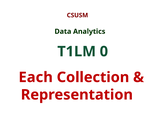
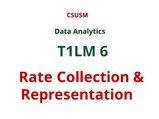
0: 0 -> 6 (104, 52)
Each: Each -> Rate (36, 77)
